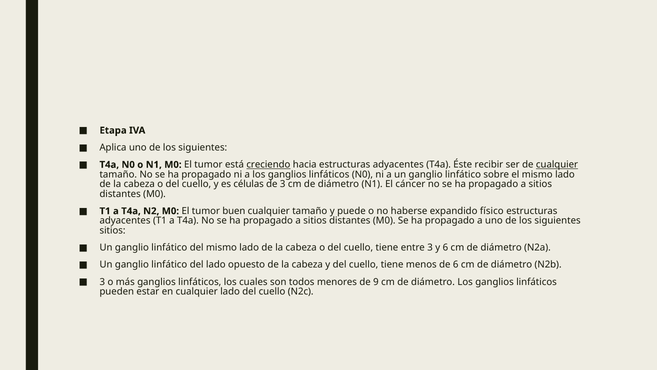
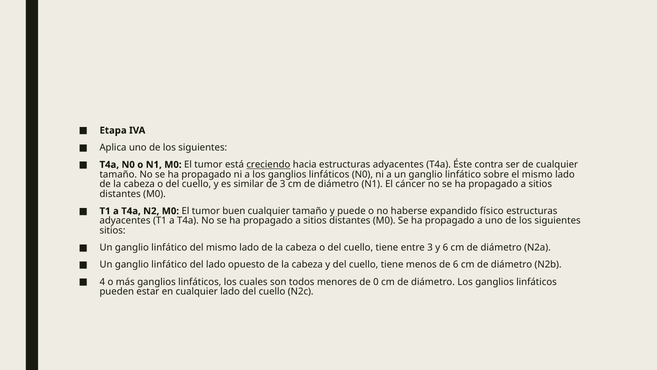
recibir: recibir -> contra (489, 164)
cualquier underline: present -> none (557, 164)
células: células -> similar (249, 184)
3: 3 -> 4 (102, 282)
9: 9 -> 0 (376, 282)
